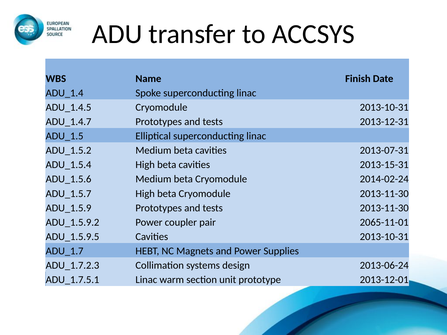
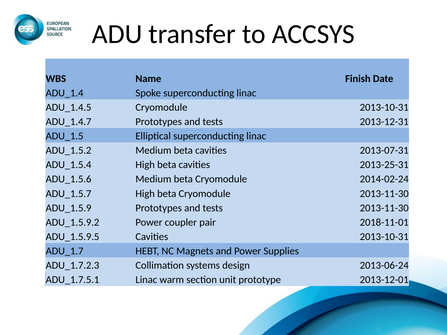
2013-15-31: 2013-15-31 -> 2013-25-31 (384, 165)
2065-11-01: 2065-11-01 -> 2018-11-01 (384, 223)
